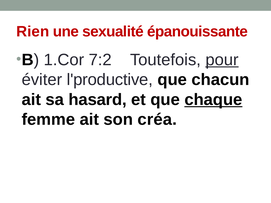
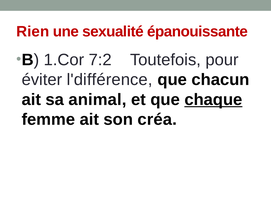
pour underline: present -> none (222, 60)
l'productive: l'productive -> l'différence (110, 80)
hasard: hasard -> animal (97, 100)
